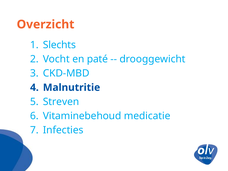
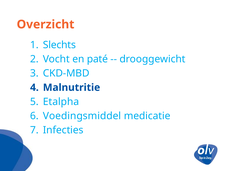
Streven: Streven -> Etalpha (61, 102)
Vitaminebehoud: Vitaminebehoud -> Voedingsmiddel (82, 116)
